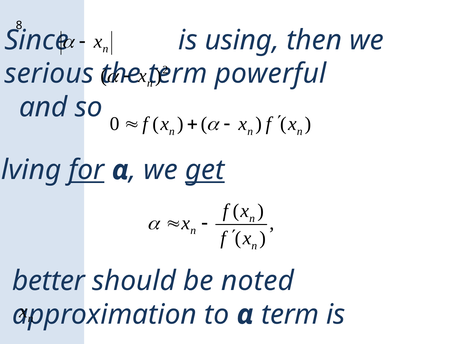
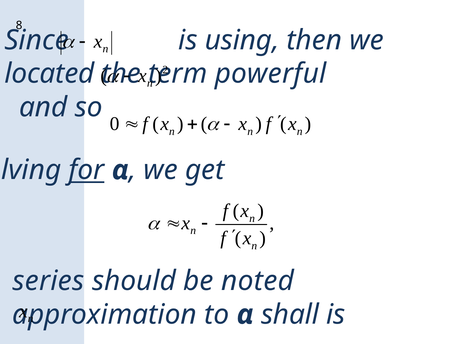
serious: serious -> located (49, 74)
get underline: present -> none (205, 170)
better: better -> series (48, 281)
α term: term -> shall (290, 315)
